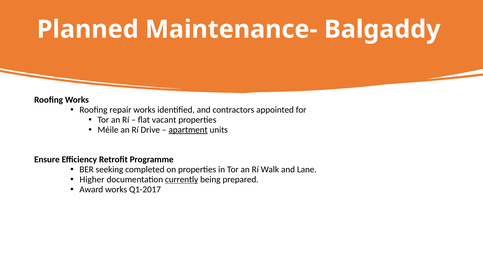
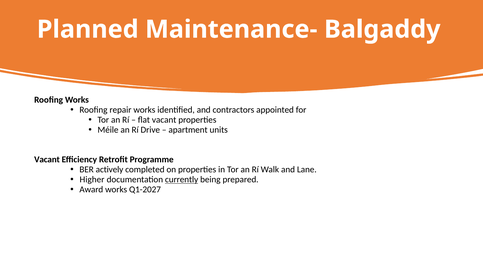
apartment underline: present -> none (188, 130)
Ensure: Ensure -> Vacant (47, 159)
seeking: seeking -> actively (110, 169)
Q1-2017: Q1-2017 -> Q1-2027 (145, 189)
